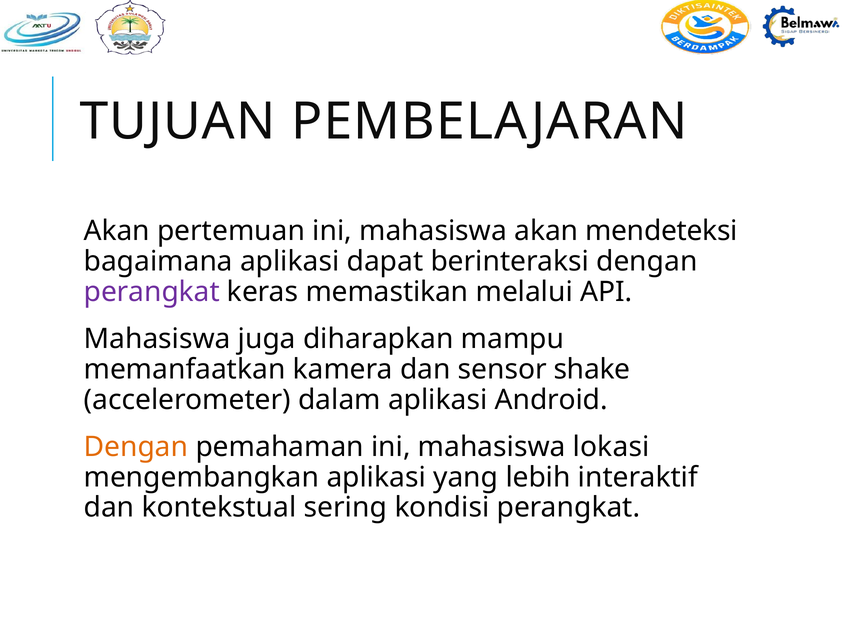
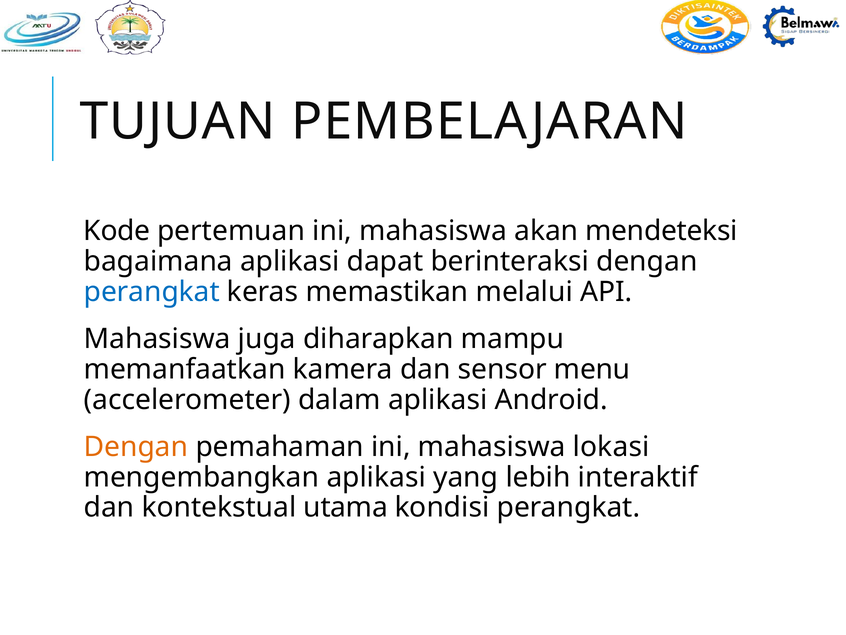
Akan: Akan -> Kode (117, 231)
perangkat colour: purple -> blue (152, 292)
shake: shake -> menu (592, 369)
sering: sering -> utama (346, 507)
